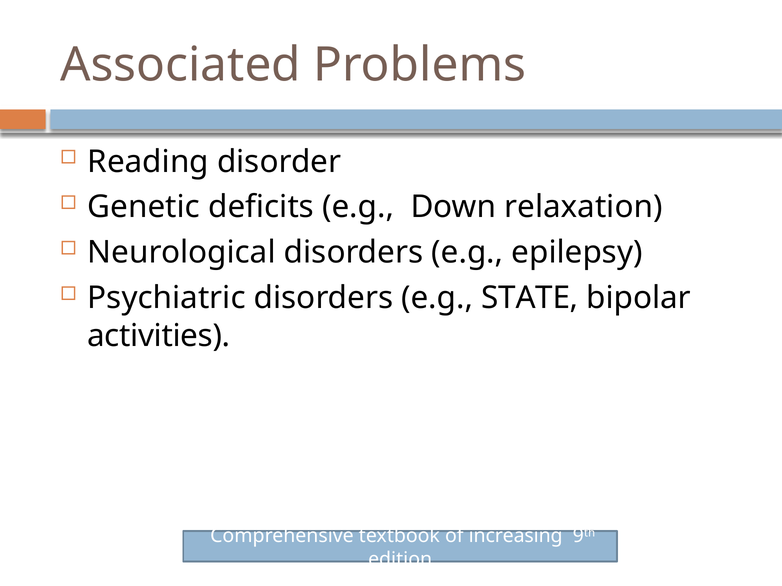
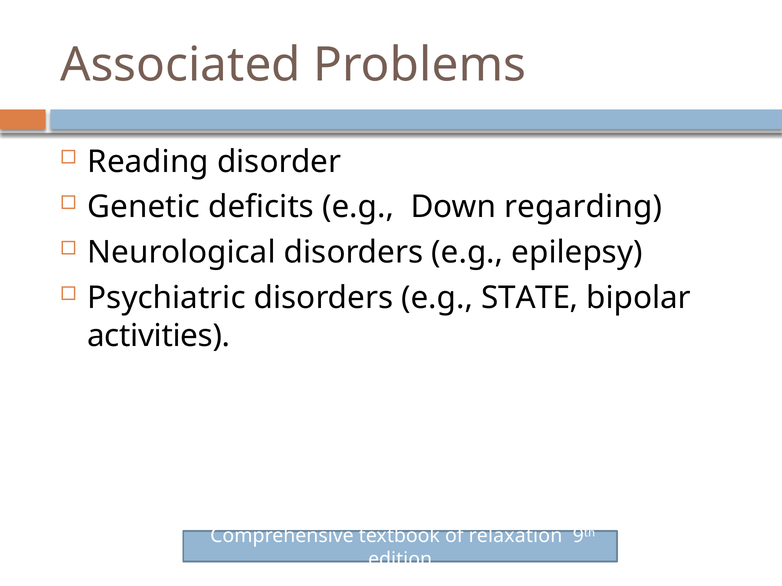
relaxation: relaxation -> regarding (583, 207)
increasing: increasing -> relaxation (515, 536)
